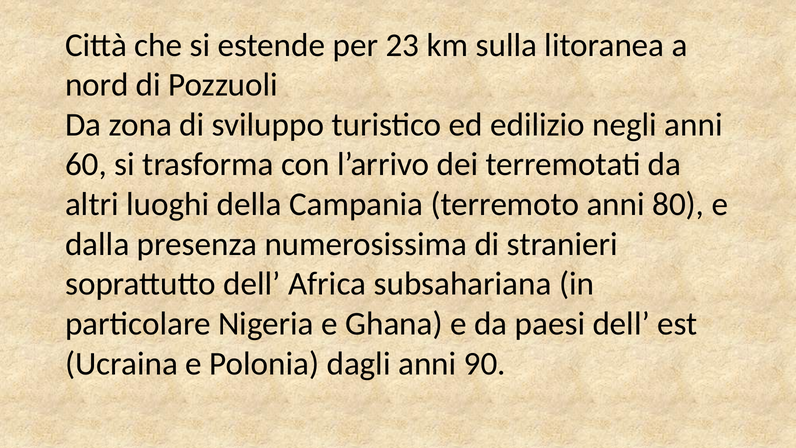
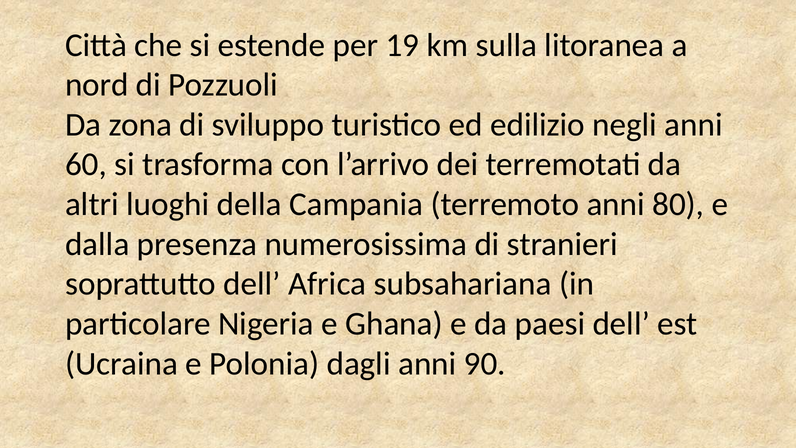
23: 23 -> 19 (402, 45)
